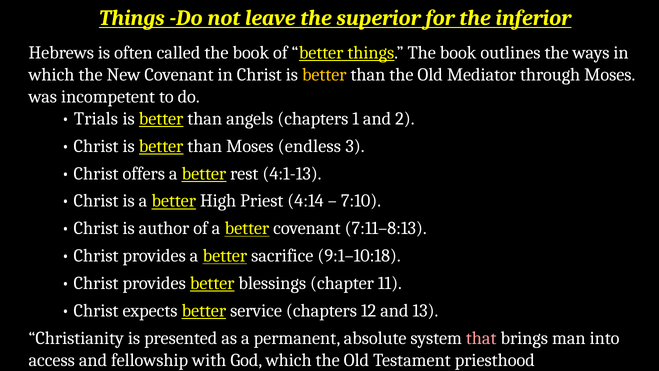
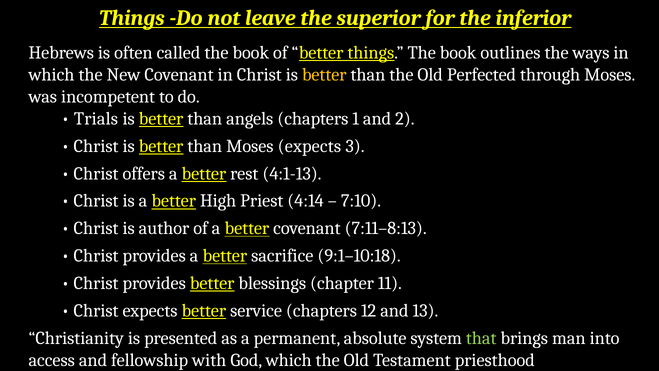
Mediator: Mediator -> Perfected (481, 75)
Moses endless: endless -> expects (309, 146)
that colour: pink -> light green (481, 338)
